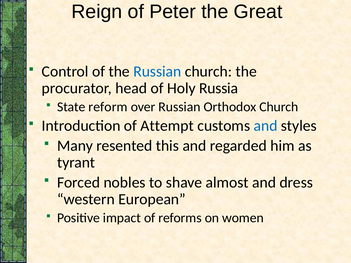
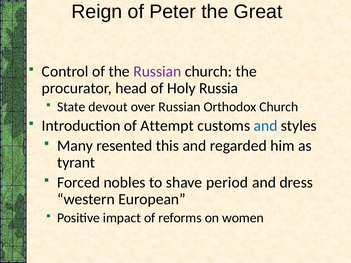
Russian colour: blue -> purple (157, 72)
reform: reform -> devout (108, 107)
almost: almost -> period (227, 183)
